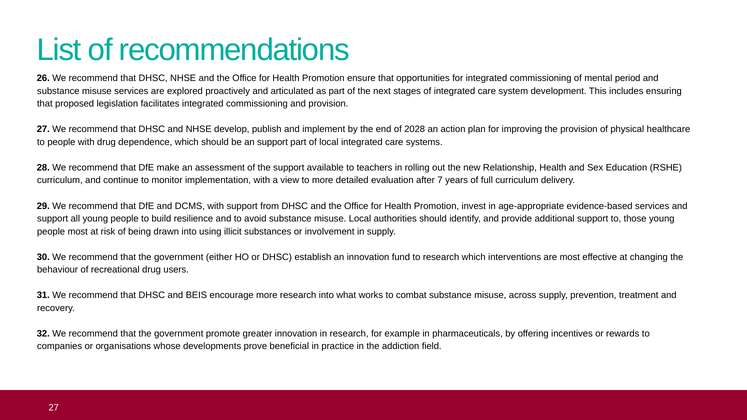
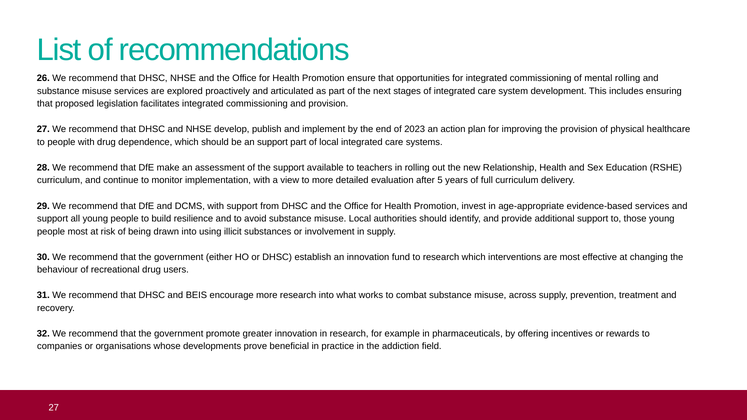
mental period: period -> rolling (628, 78)
2028: 2028 -> 2023 (415, 129)
7: 7 -> 5 (440, 180)
